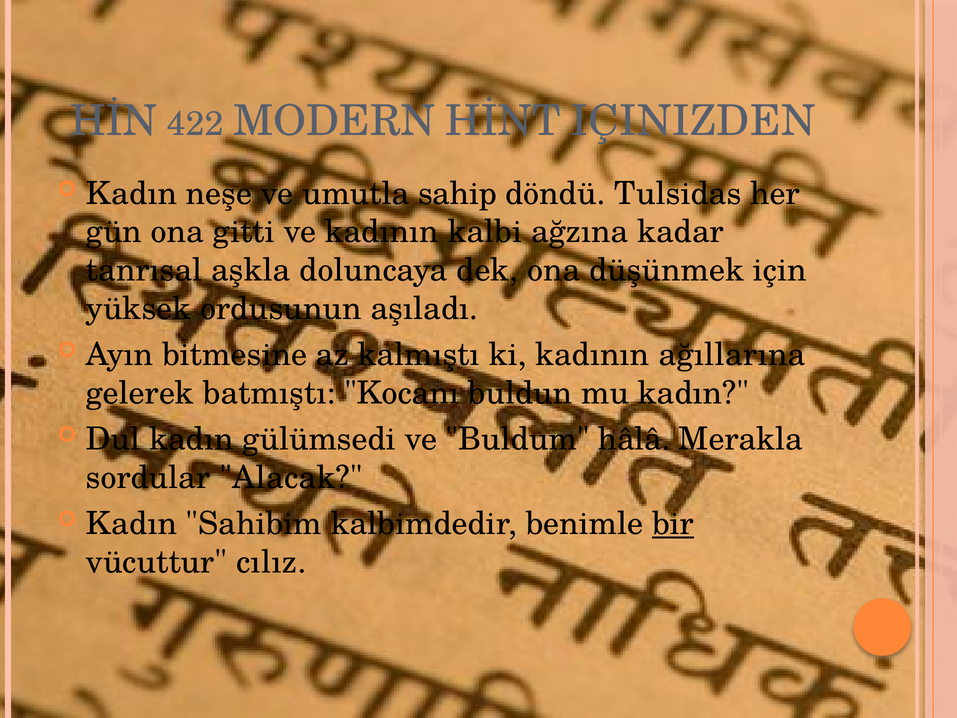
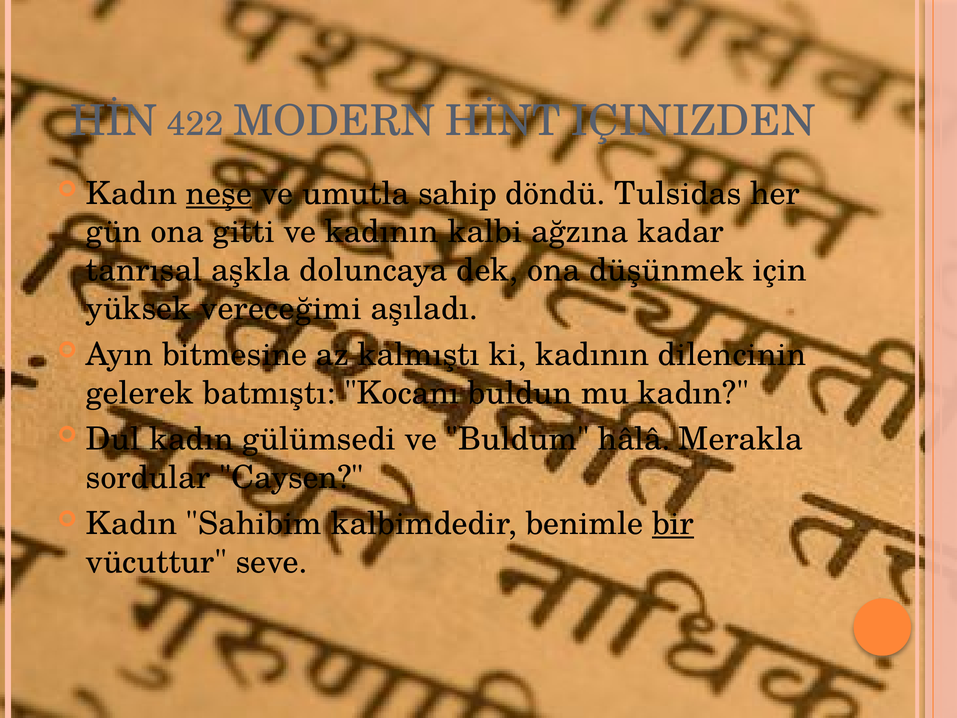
neşe underline: none -> present (219, 194)
ordusunun: ordusunun -> vereceğimi (281, 308)
ağıllarına: ağıllarına -> dilencinin (732, 355)
Alacak: Alacak -> Caysen (292, 478)
cılız: cılız -> seve (272, 562)
